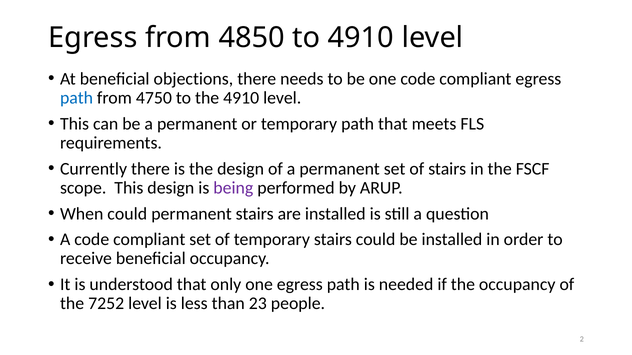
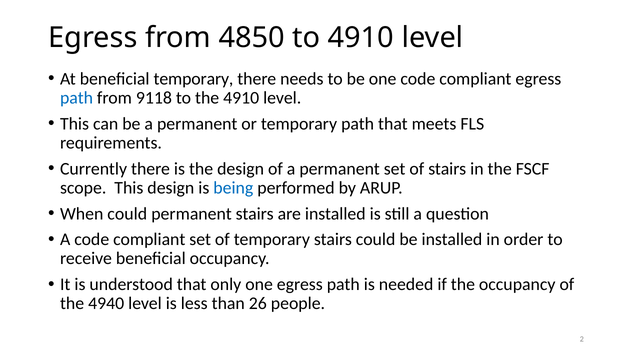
beneficial objections: objections -> temporary (193, 79)
4750: 4750 -> 9118 (154, 98)
being colour: purple -> blue (233, 188)
7252: 7252 -> 4940 (106, 304)
23: 23 -> 26 (258, 304)
